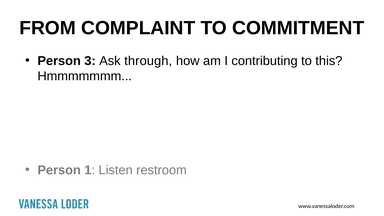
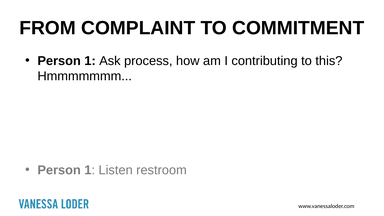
3: 3 -> 1 (90, 61)
through: through -> process (148, 61)
